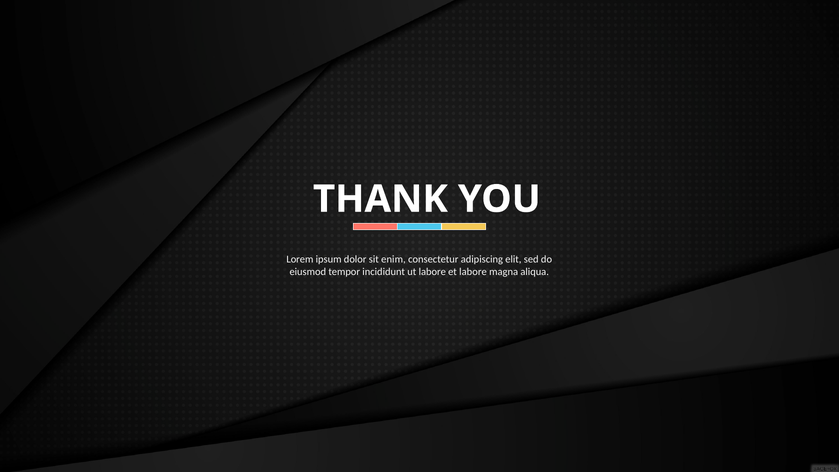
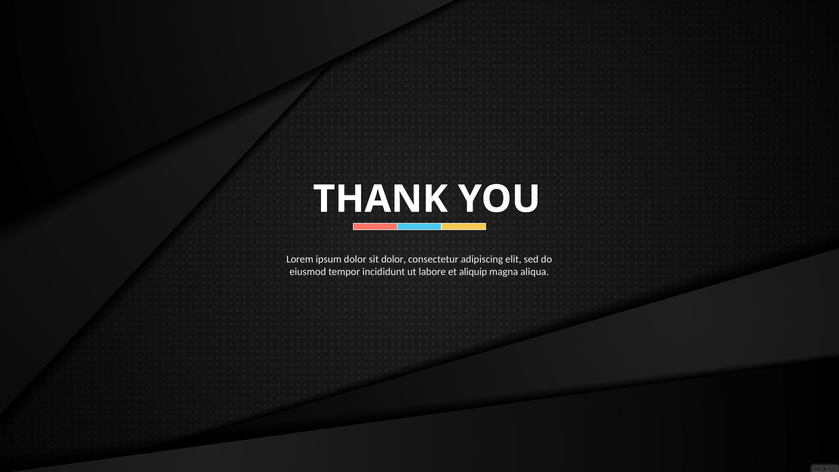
sit enim: enim -> dolor (394, 259)
et labore: labore -> aliquip (473, 272)
